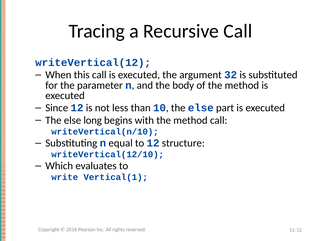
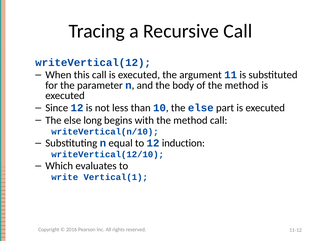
32: 32 -> 11 (231, 75)
structure: structure -> induction (183, 143)
